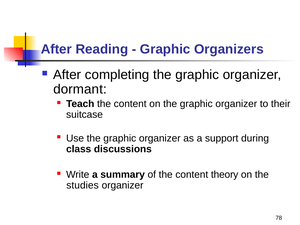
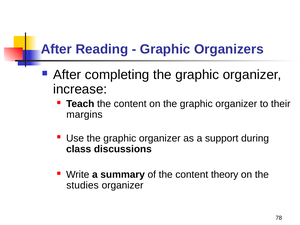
dormant: dormant -> increase (80, 89)
suitcase: suitcase -> margins (84, 115)
